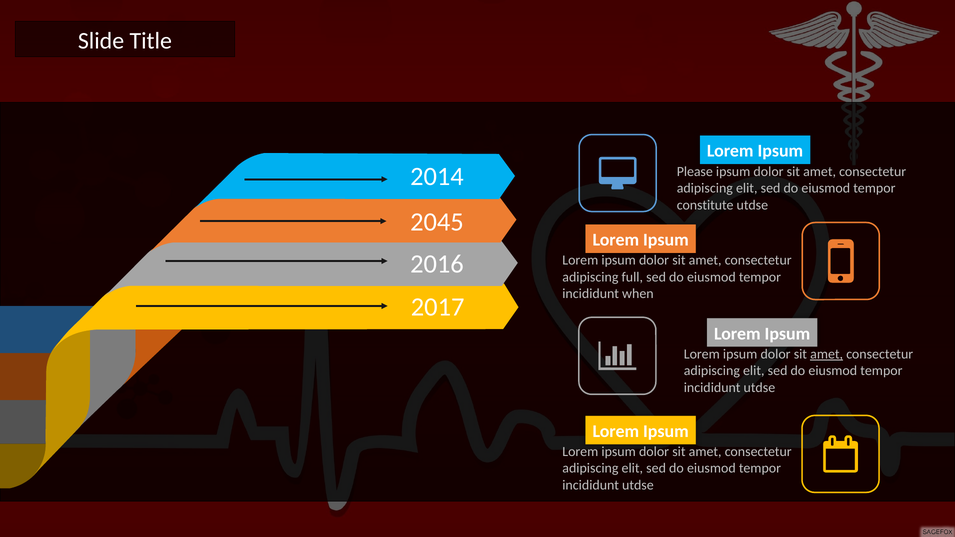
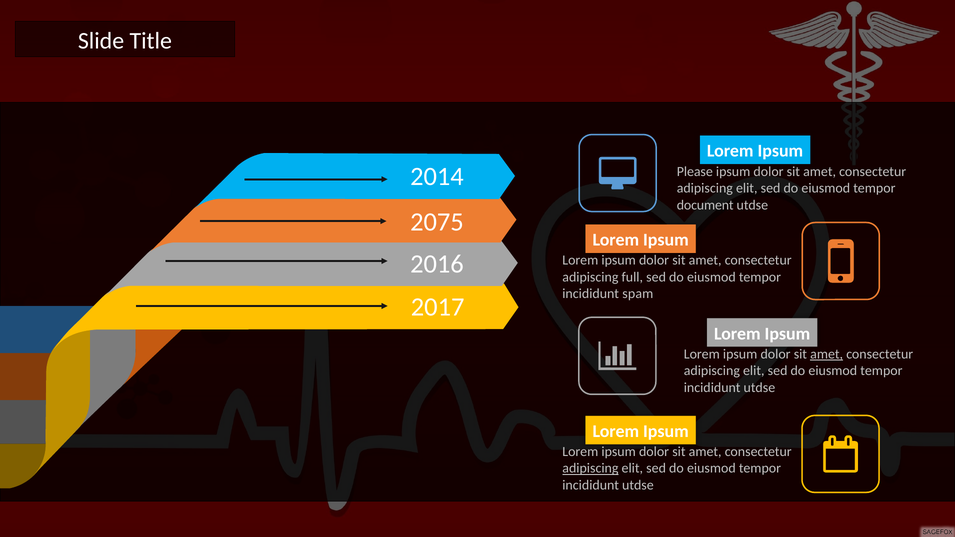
constitute: constitute -> document (705, 205)
2045: 2045 -> 2075 (437, 222)
when: when -> spam (638, 294)
adipiscing underline: none -> present (590, 469)
